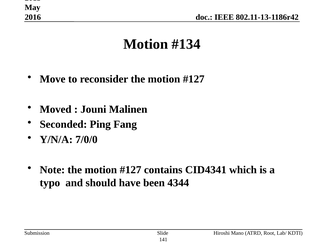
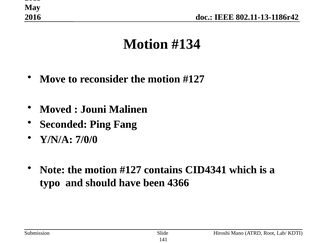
4344: 4344 -> 4366 (178, 183)
